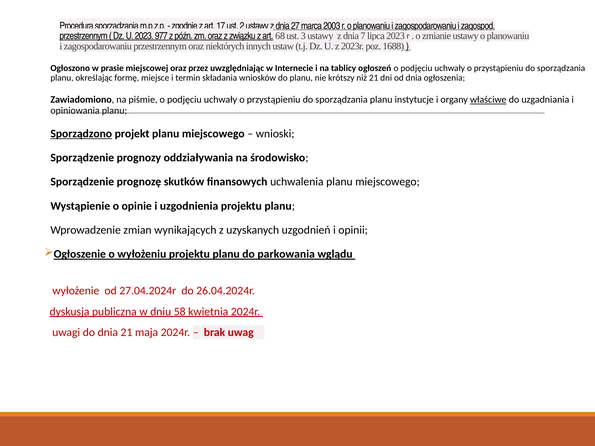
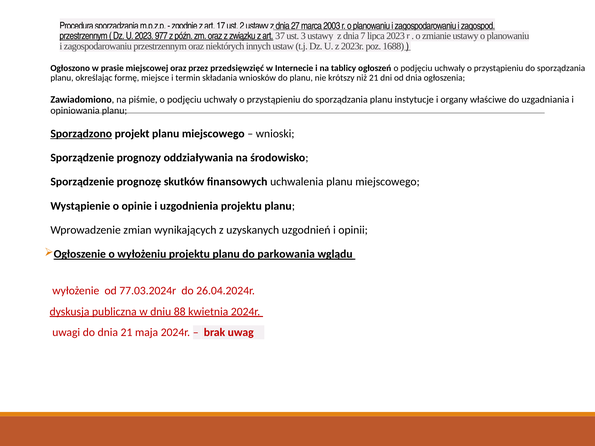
68: 68 -> 37 (280, 36)
uwzględniając: uwzględniając -> przedsięwzięć (237, 68)
właściwe underline: present -> none (488, 100)
27.04.2024r: 27.04.2024r -> 77.03.2024r (148, 291)
58: 58 -> 88 (180, 312)
